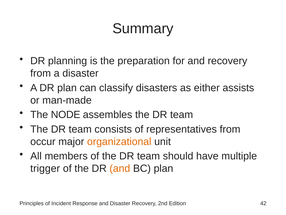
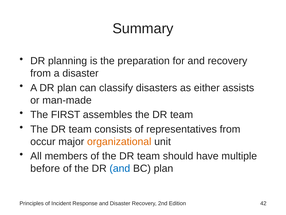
NODE: NODE -> FIRST (66, 114)
trigger: trigger -> before (45, 168)
and colour: orange -> blue (120, 168)
